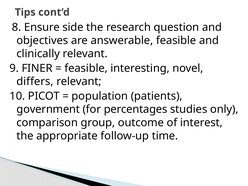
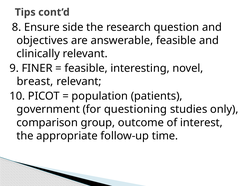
differs: differs -> breast (35, 82)
percentages: percentages -> questioning (135, 109)
